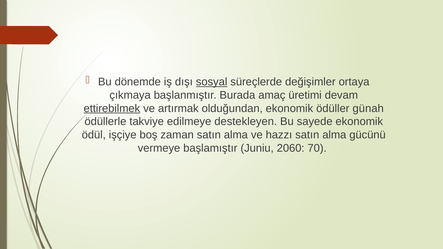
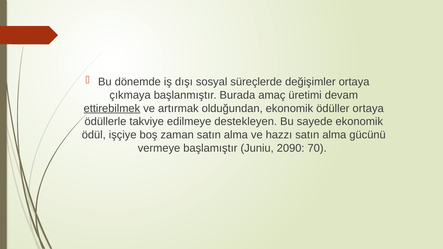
sosyal underline: present -> none (212, 82)
ödüller günah: günah -> ortaya (368, 108)
2060: 2060 -> 2090 (291, 148)
